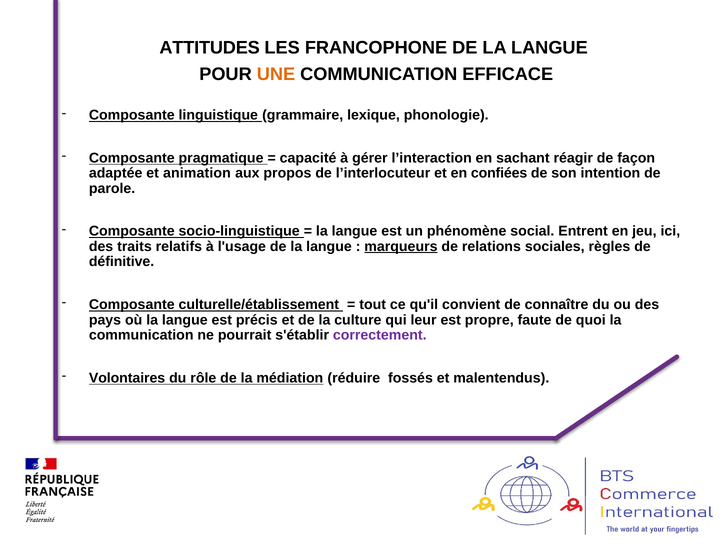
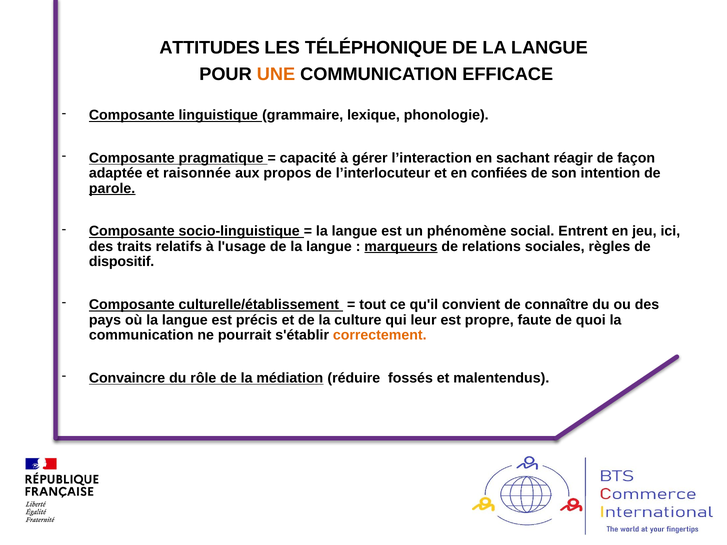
FRANCOPHONE: FRANCOPHONE -> TÉLÉPHONIQUE (376, 48)
animation: animation -> raisonnée (197, 173)
parole underline: none -> present (112, 189)
définitive: définitive -> dispositif (122, 262)
correctement colour: purple -> orange (380, 335)
Volontaires: Volontaires -> Convaincre (127, 378)
